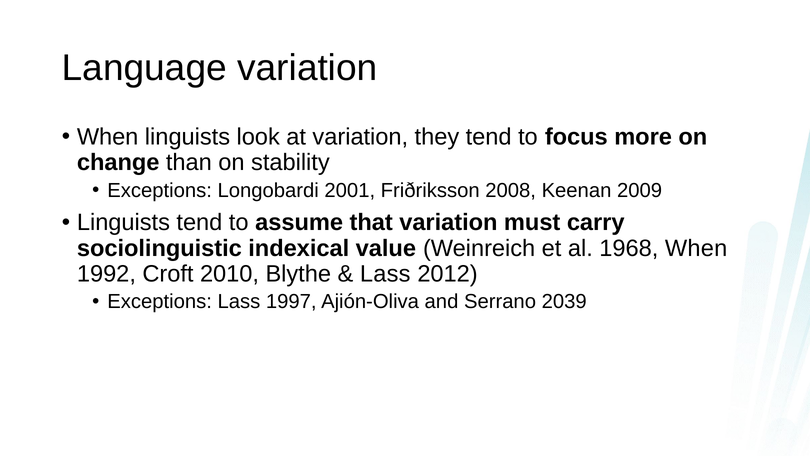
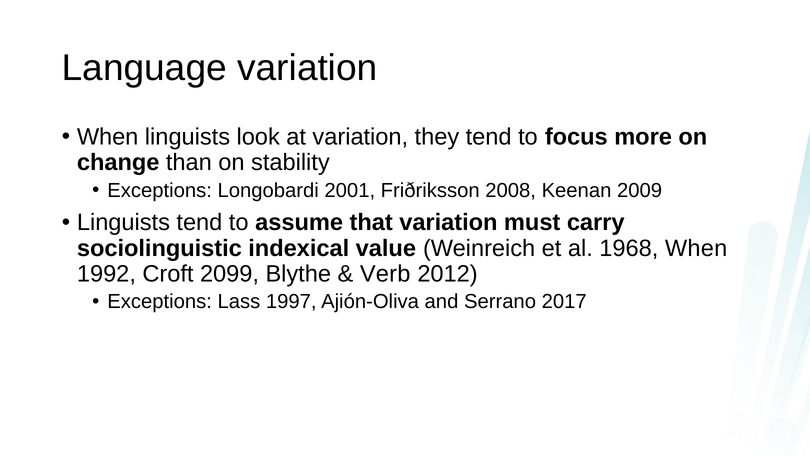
2010: 2010 -> 2099 (230, 274)
Lass: Lass -> Verb (385, 274)
2039: 2039 -> 2017 (564, 301)
